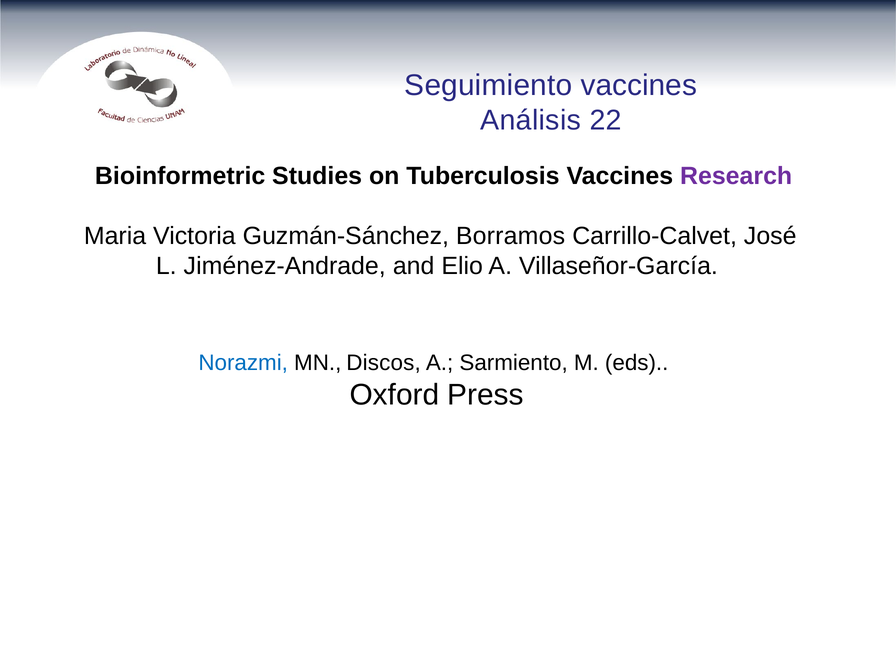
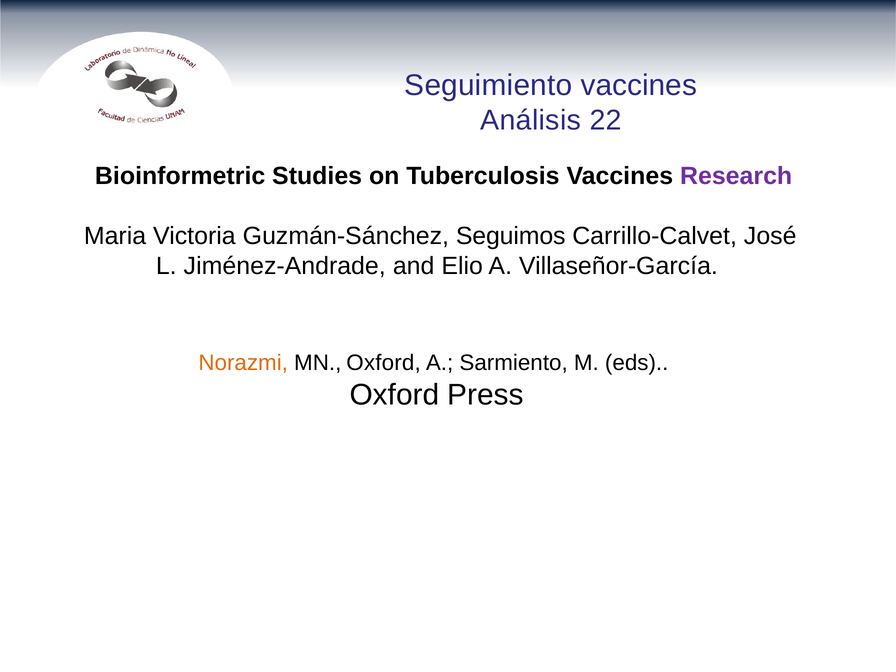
Borramos: Borramos -> Seguimos (511, 236)
Norazmi colour: blue -> orange (243, 363)
MN Discos: Discos -> Oxford (384, 363)
